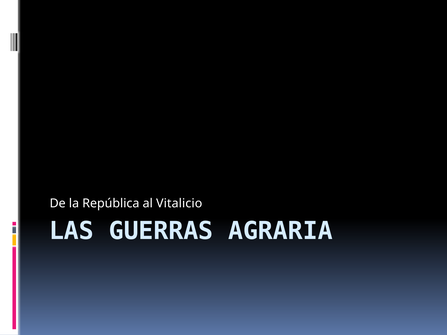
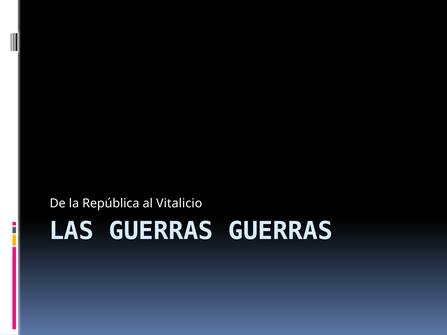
GUERRAS AGRARIA: AGRARIA -> GUERRAS (280, 231)
